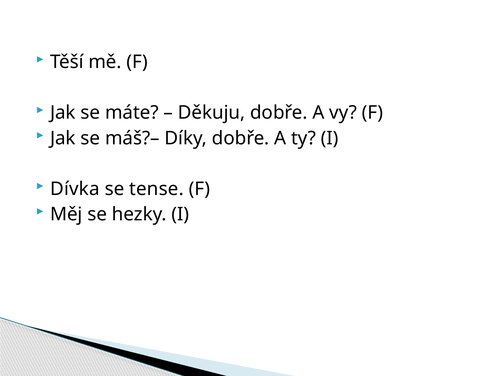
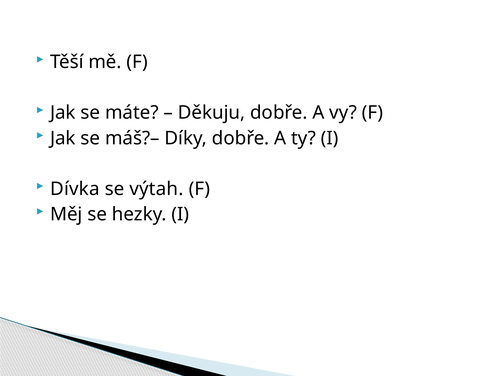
tense: tense -> výtah (156, 189)
